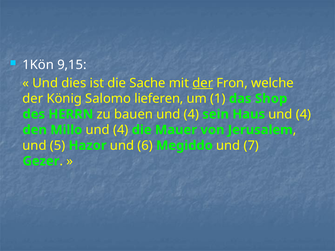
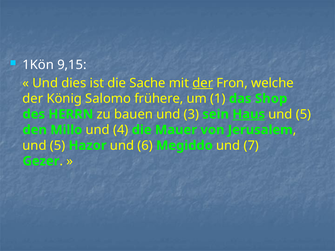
lieferen: lieferen -> frühere (159, 99)
bauen und 4: 4 -> 3 (191, 114)
Haus underline: none -> present (249, 114)
4: 4 -> 5 (303, 114)
